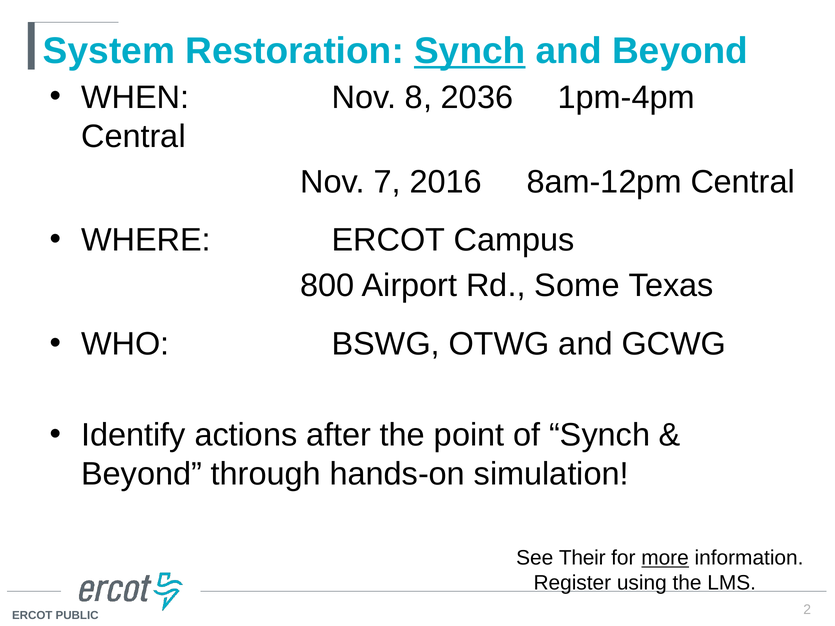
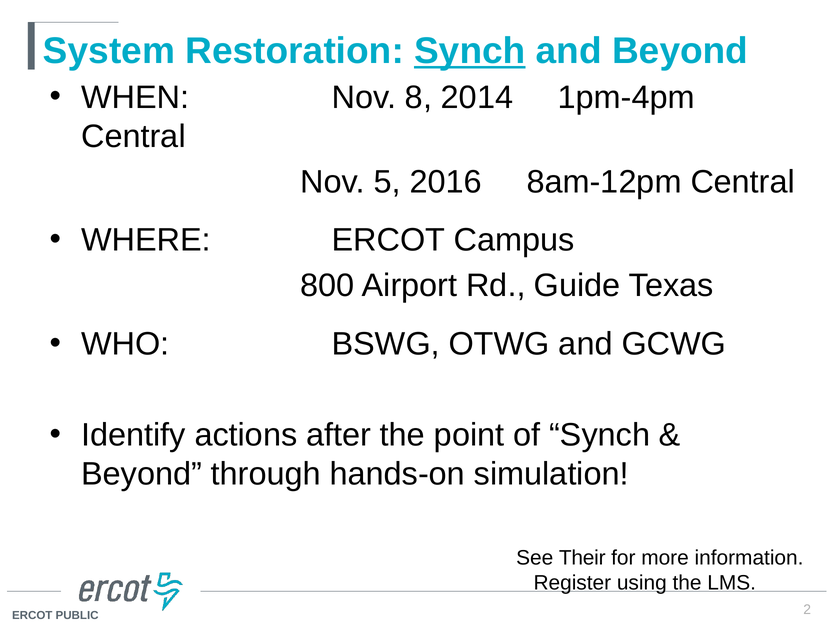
2036: 2036 -> 2014 (477, 97)
7: 7 -> 5 (387, 182)
Some: Some -> Guide (577, 286)
more underline: present -> none (665, 558)
